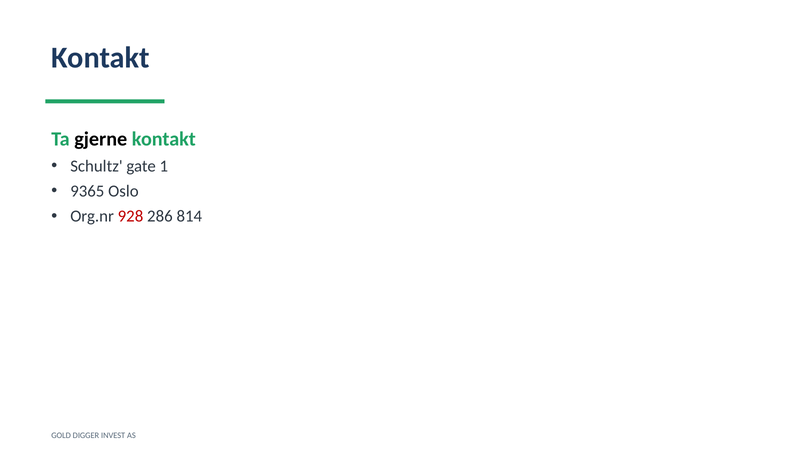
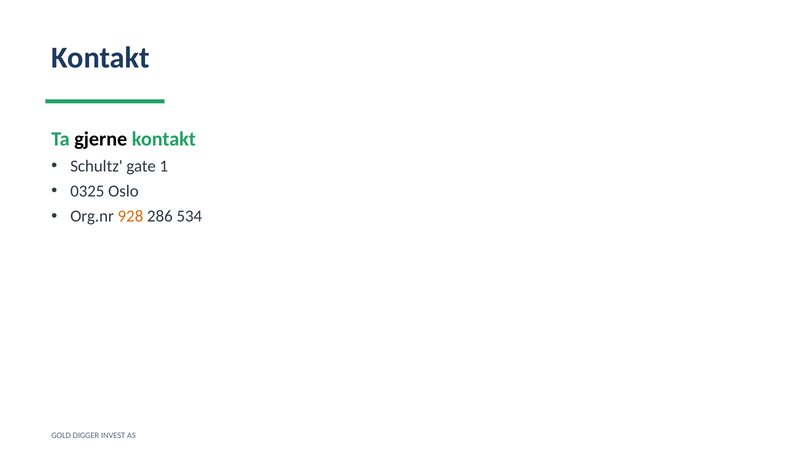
9365: 9365 -> 0325 (87, 191)
928 colour: red -> orange (130, 216)
814: 814 -> 534 (189, 216)
